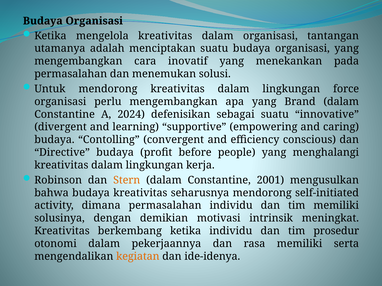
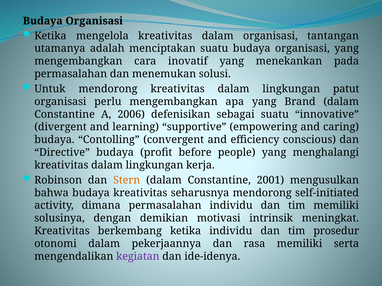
force: force -> patut (346, 89)
2024: 2024 -> 2006 (131, 114)
kegiatan colour: orange -> purple (138, 257)
